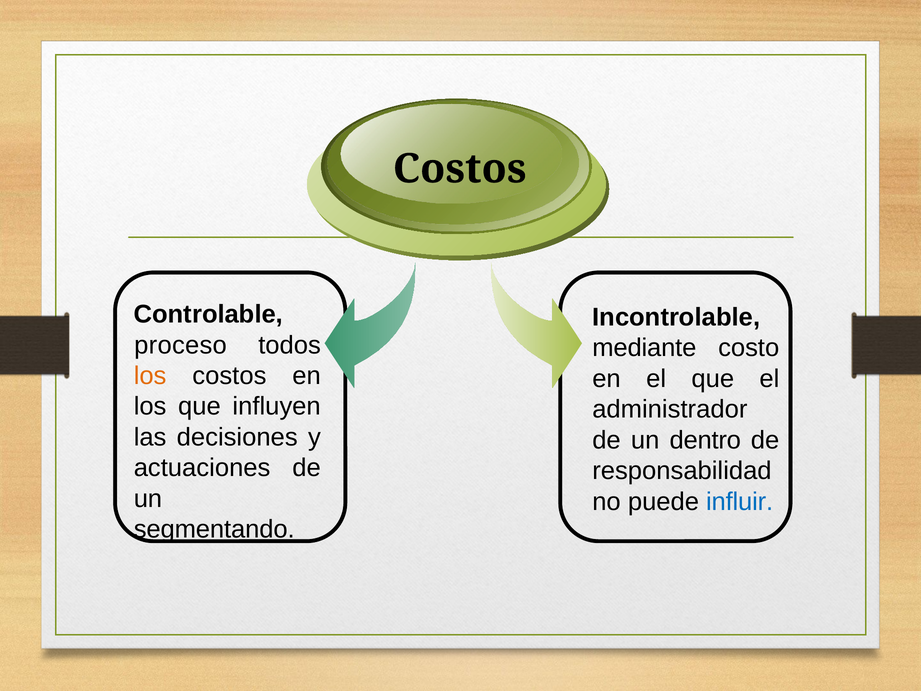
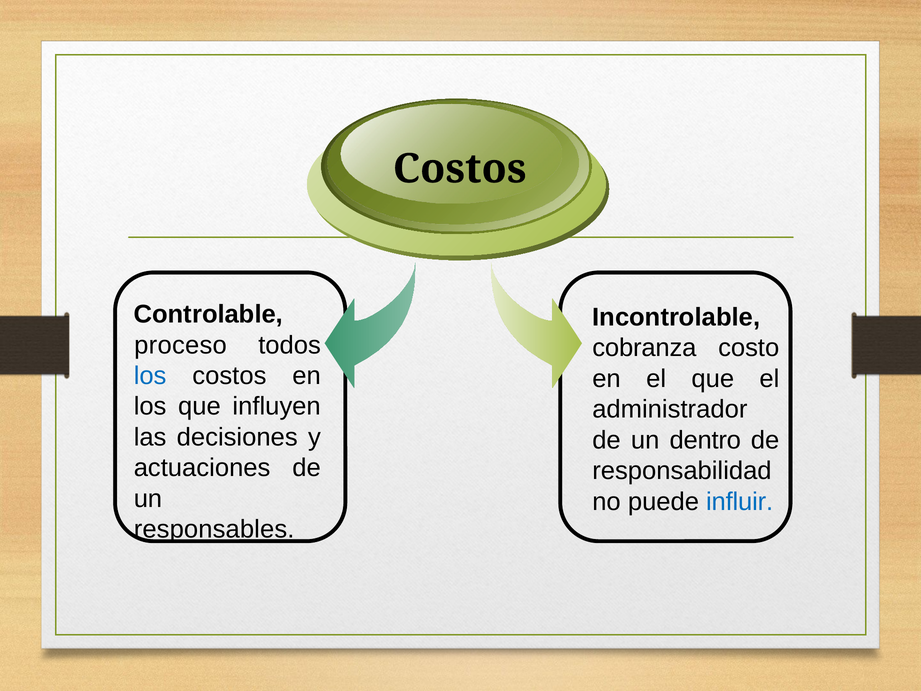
mediante: mediante -> cobranza (644, 348)
los colour: orange -> blue (150, 376)
segmentando: segmentando -> responsables (214, 529)
